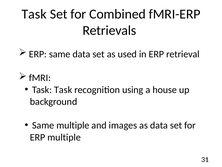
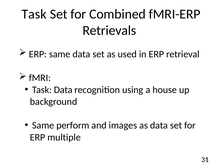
Task Task: Task -> Data (63, 89)
Same multiple: multiple -> perform (73, 125)
